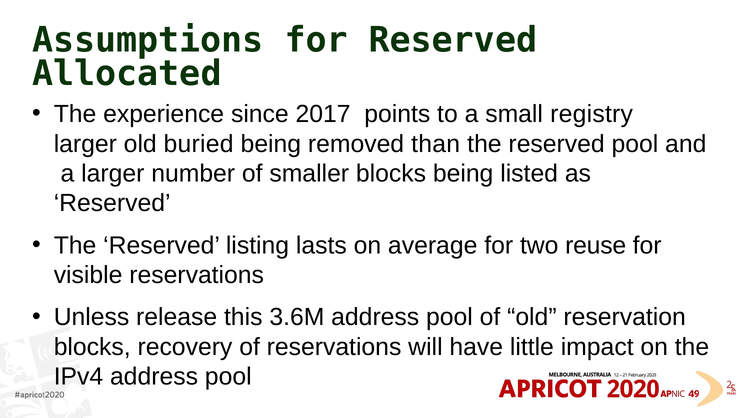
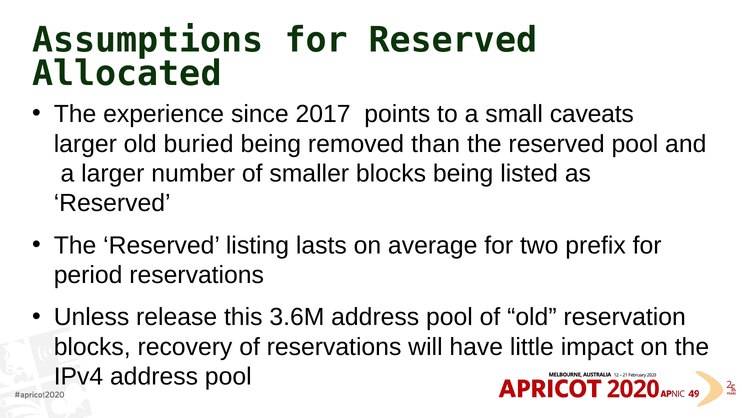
registry: registry -> caveats (592, 114)
reuse: reuse -> prefix (596, 245)
visible: visible -> period (88, 275)
